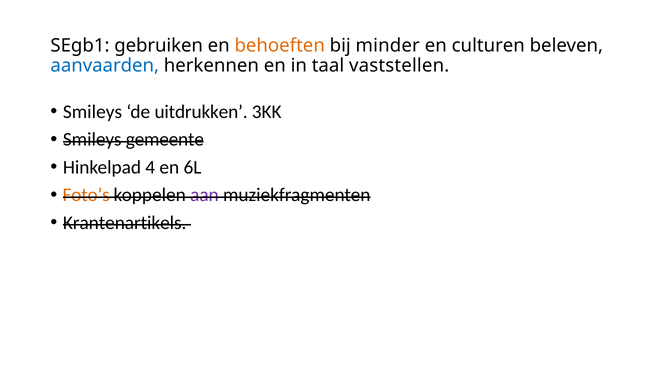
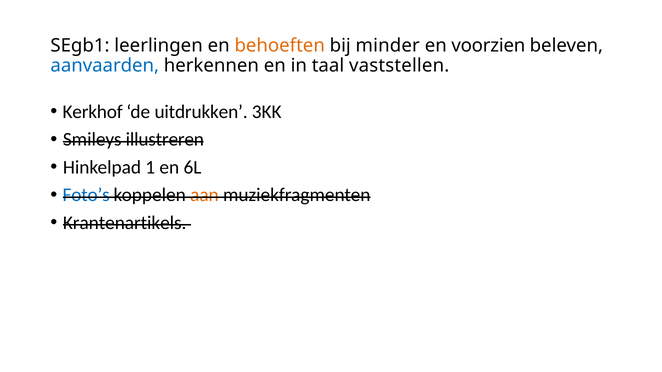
gebruiken: gebruiken -> leerlingen (159, 46)
culturen: culturen -> voorzien (488, 46)
Smileys: Smileys -> Kerkhof (93, 112)
gemeente: gemeente -> illustreren (165, 140)
4: 4 -> 1 (150, 167)
Foto’s colour: orange -> blue (86, 195)
aan colour: purple -> orange (204, 195)
